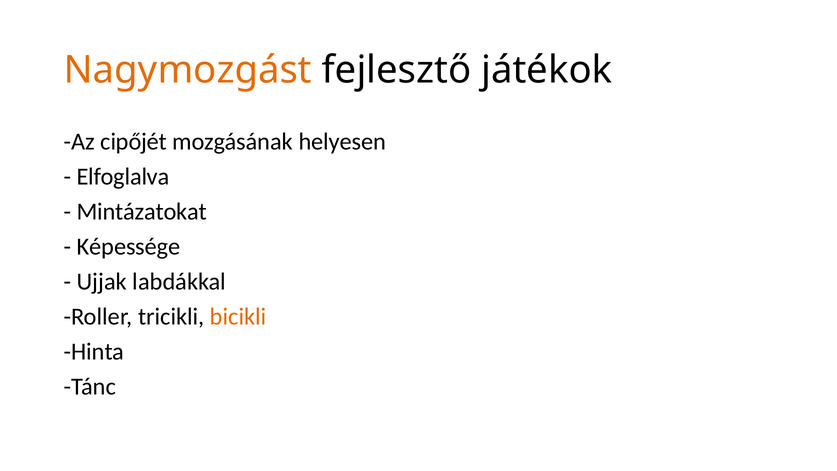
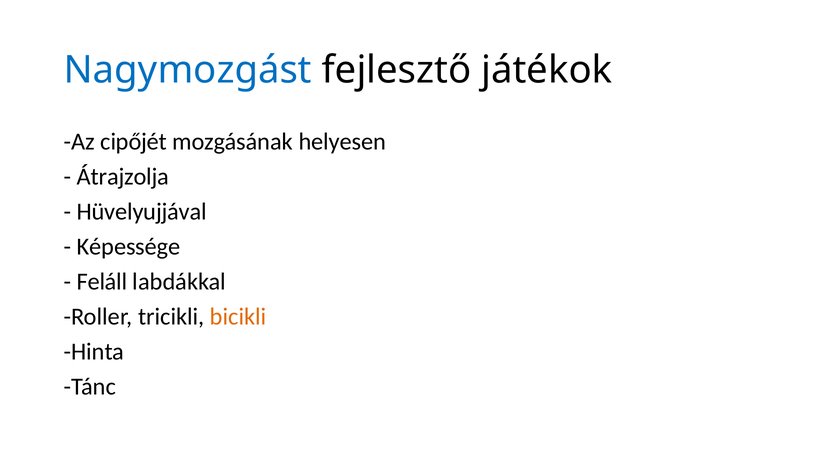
Nagymozgást colour: orange -> blue (188, 70)
Elfoglalva: Elfoglalva -> Átrajzolja (123, 177)
Mintázatokat: Mintázatokat -> Hüvelyujjával (142, 212)
Ujjak: Ujjak -> Feláll (102, 282)
